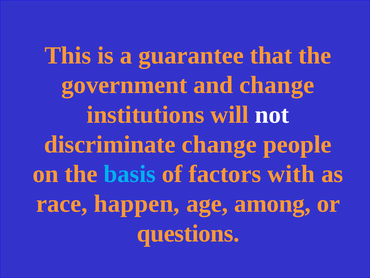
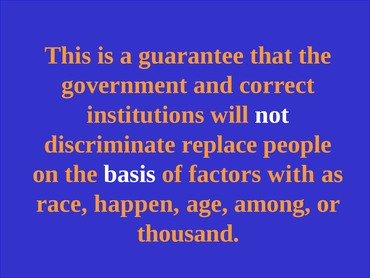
and change: change -> correct (277, 85)
discriminate change: change -> replace (219, 144)
basis colour: light blue -> white (130, 174)
questions: questions -> thousand (188, 233)
